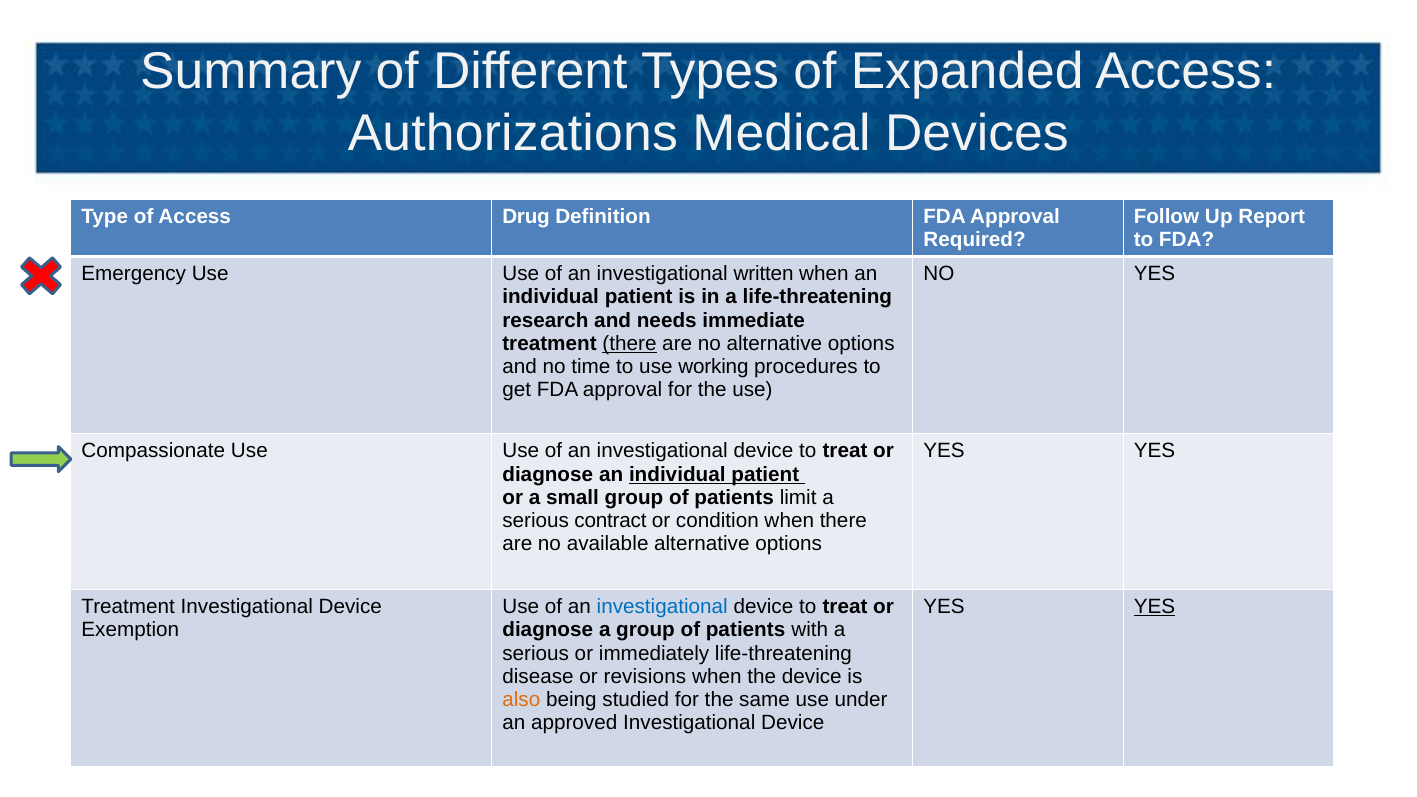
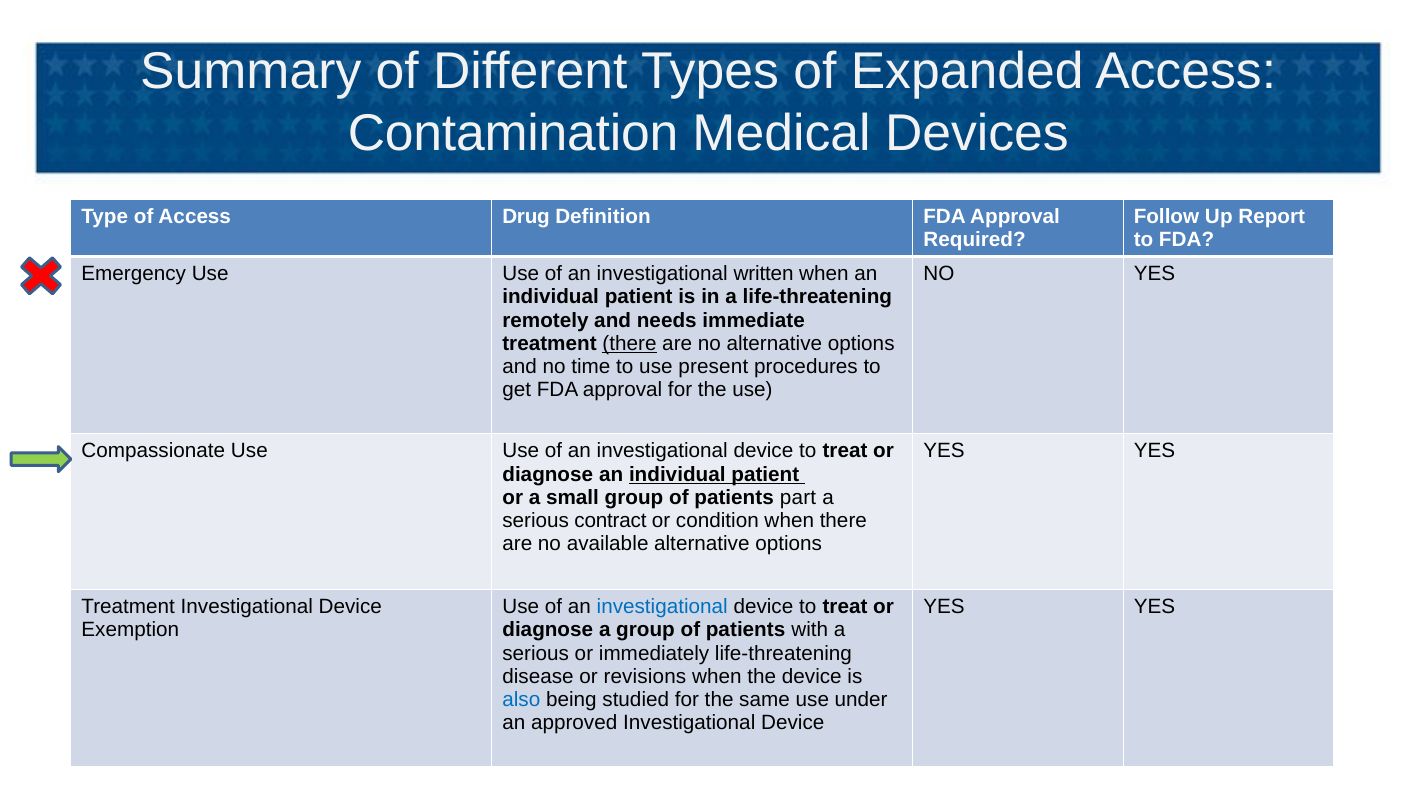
Authorizations: Authorizations -> Contamination (513, 134)
research: research -> remotely (546, 320)
working: working -> present (713, 367)
limit: limit -> part (798, 497)
YES underline: present -> none (1154, 607)
also colour: orange -> blue (521, 700)
